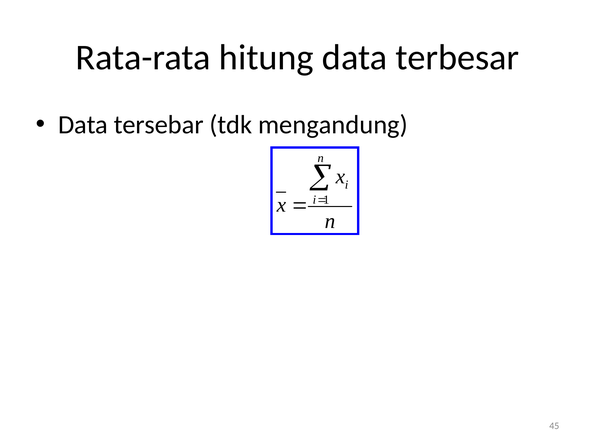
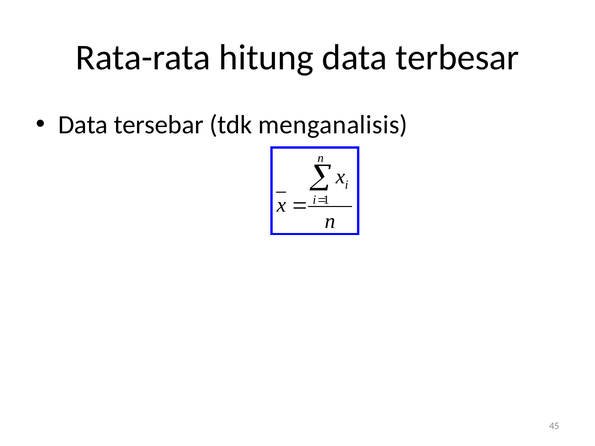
mengandung: mengandung -> menganalisis (333, 125)
